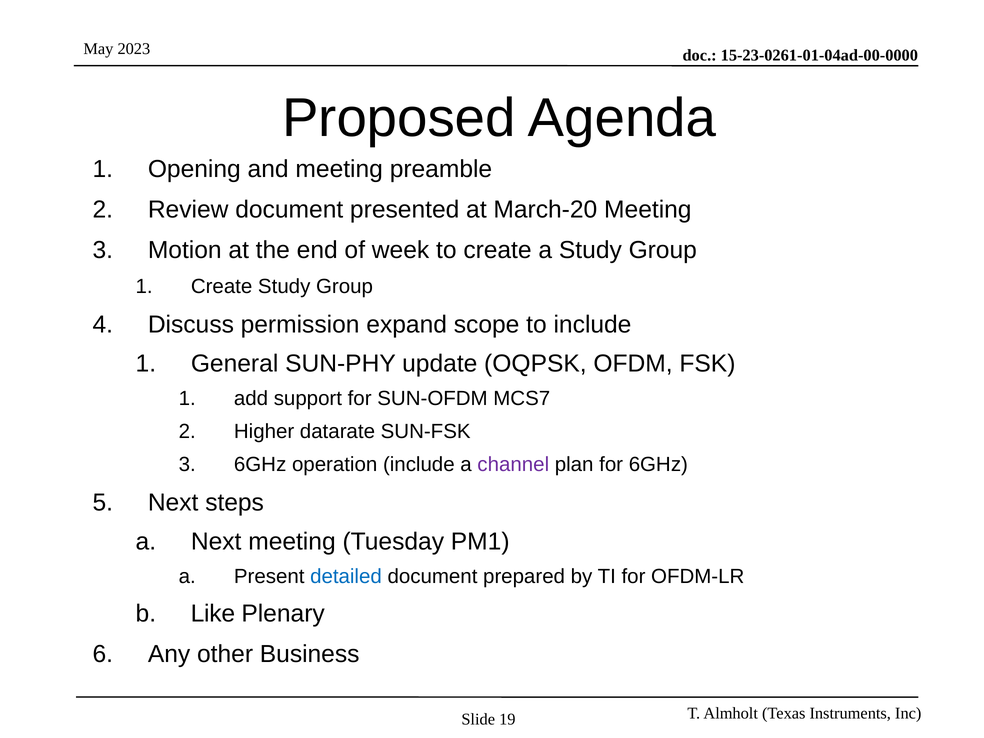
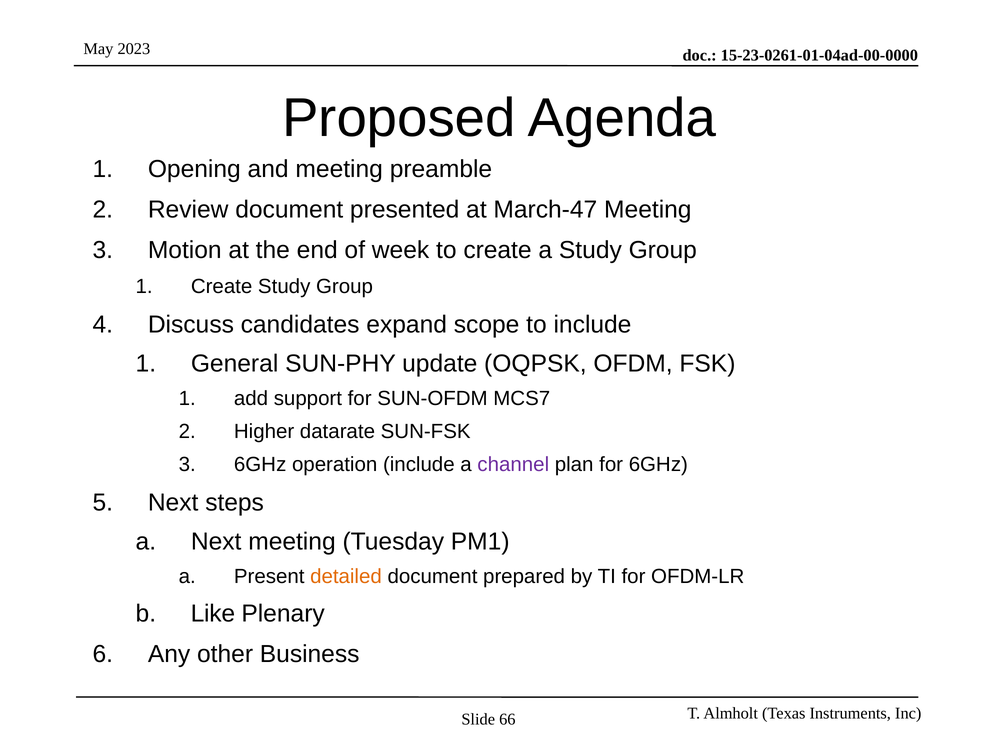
March-20: March-20 -> March-47 (545, 209)
permission: permission -> candidates (300, 325)
detailed colour: blue -> orange (346, 577)
19: 19 -> 66 (507, 719)
